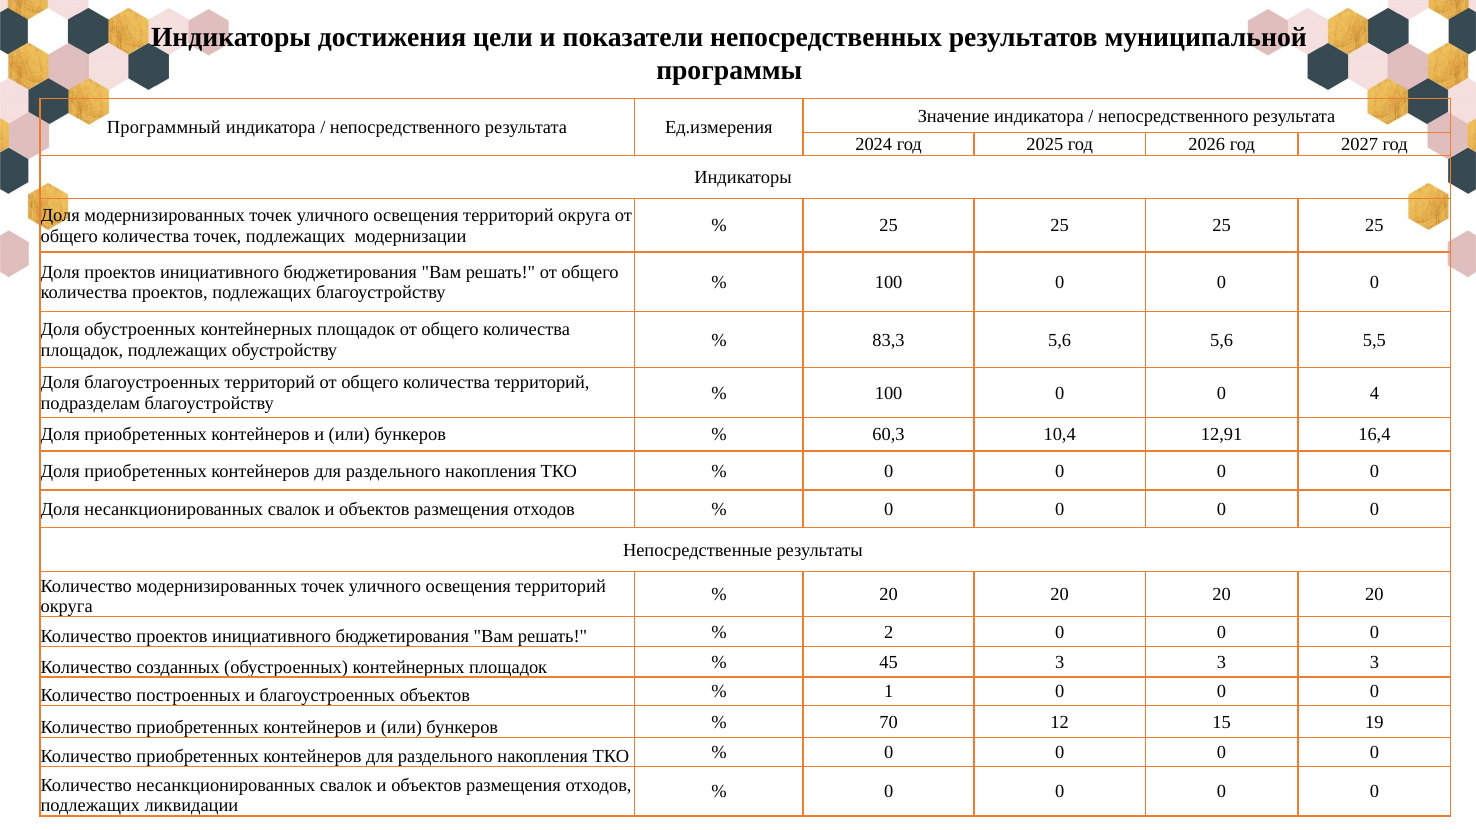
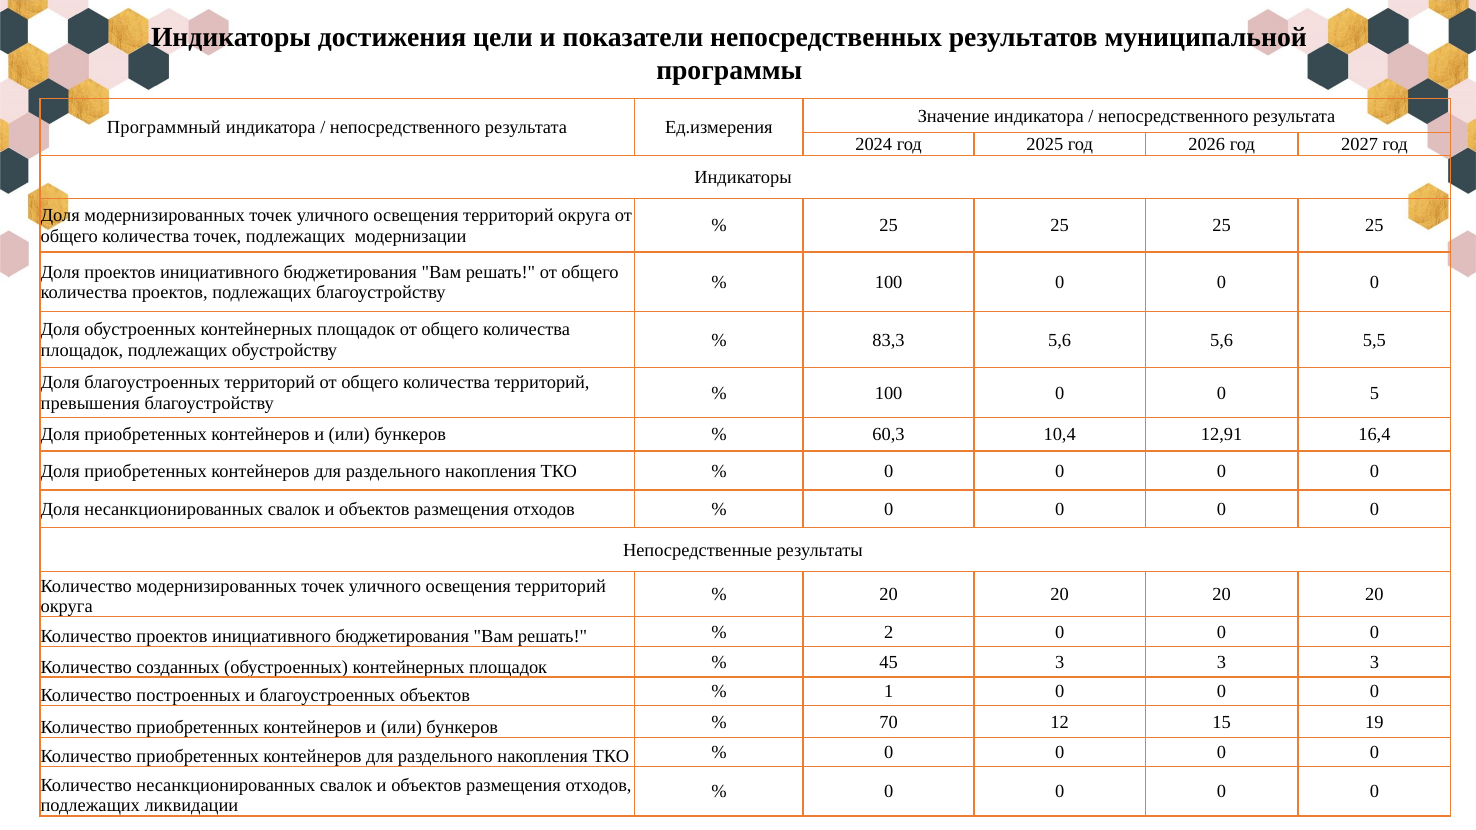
4: 4 -> 5 (1374, 393)
подразделам: подразделам -> превышения (90, 403)
